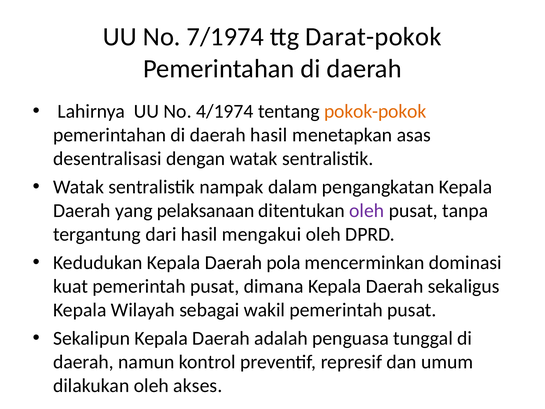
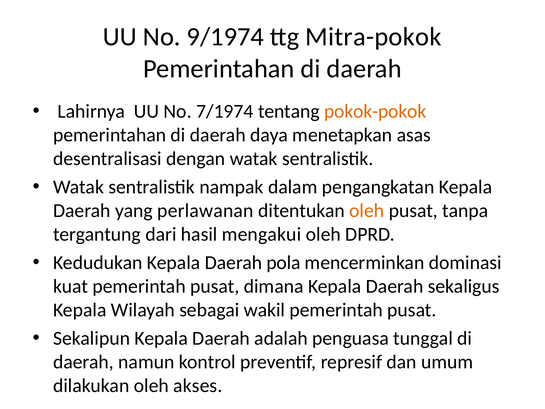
7/1974: 7/1974 -> 9/1974 (225, 37)
Darat-pokok: Darat-pokok -> Mitra-pokok (373, 37)
4/1974: 4/1974 -> 7/1974 (225, 111)
daerah hasil: hasil -> daya (269, 135)
pelaksanaan: pelaksanaan -> perlawanan (205, 211)
oleh colour: purple -> orange (367, 211)
